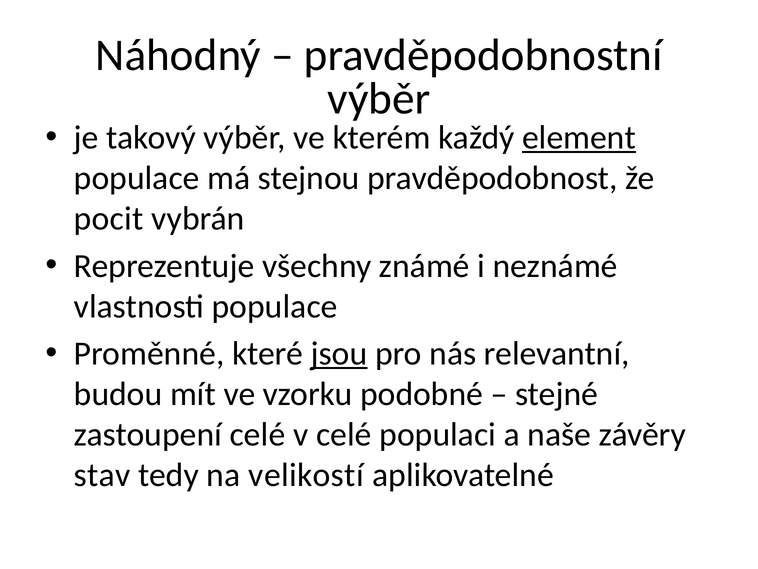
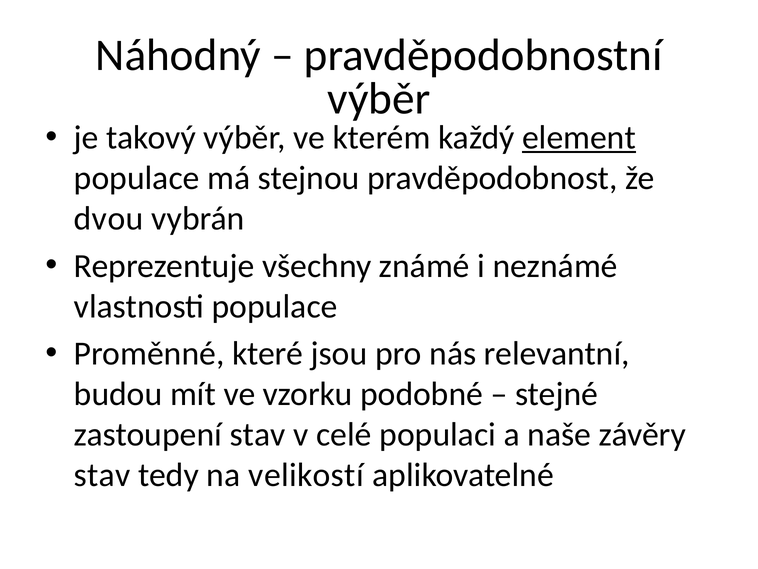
pocit: pocit -> dvou (109, 218)
jsou underline: present -> none (339, 353)
zastoupení celé: celé -> stav (258, 434)
